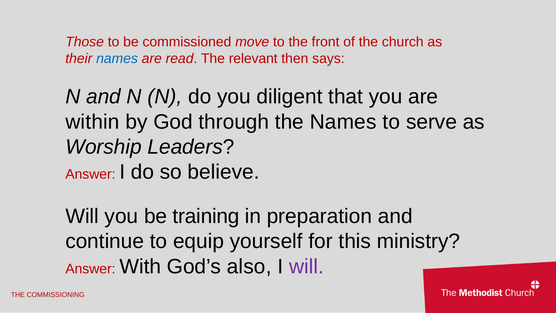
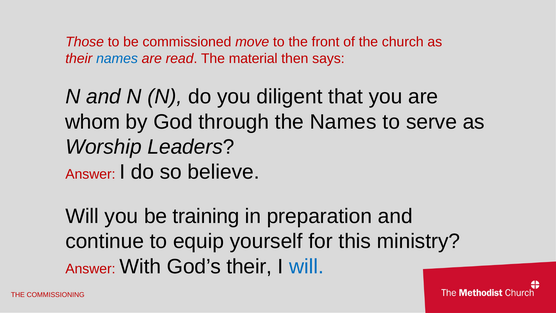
relevant: relevant -> material (253, 59)
within: within -> whom (93, 122)
God’s also: also -> their (249, 266)
will colour: purple -> blue (307, 266)
